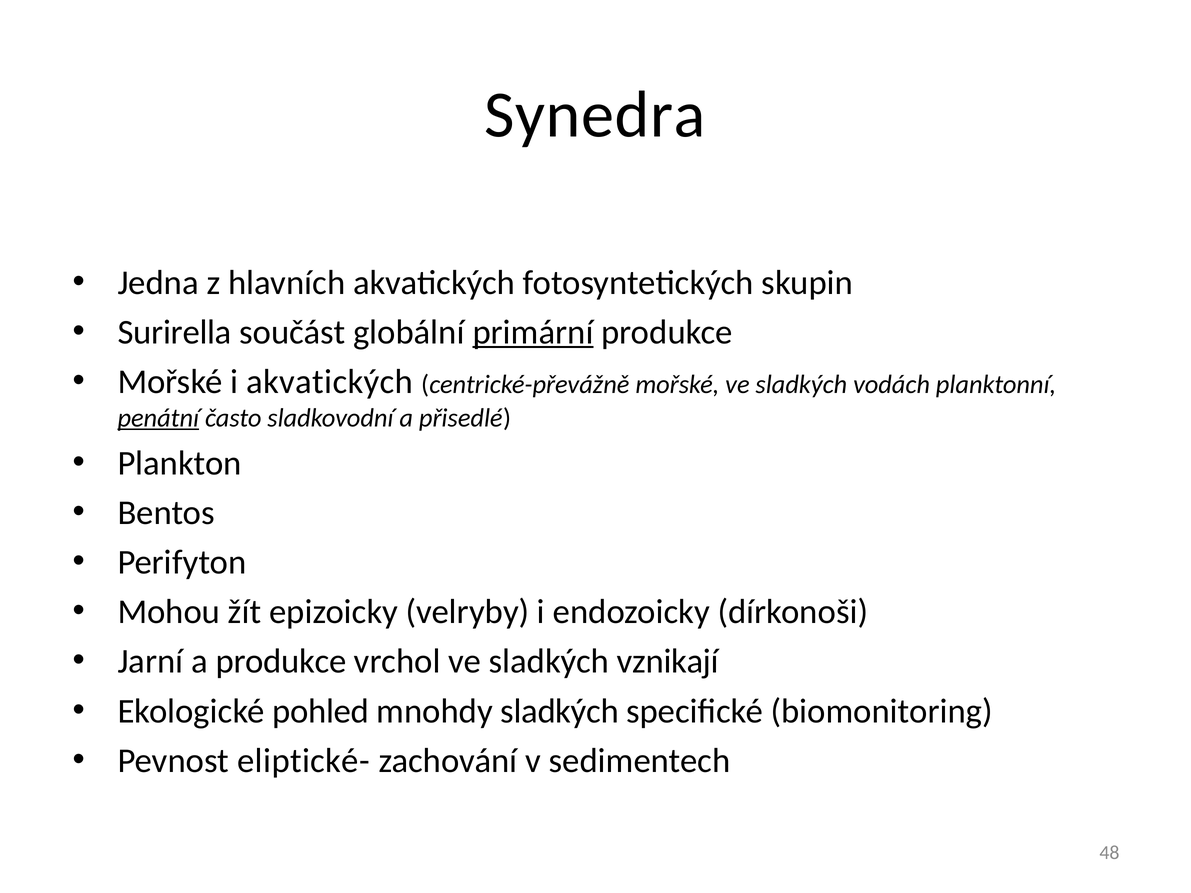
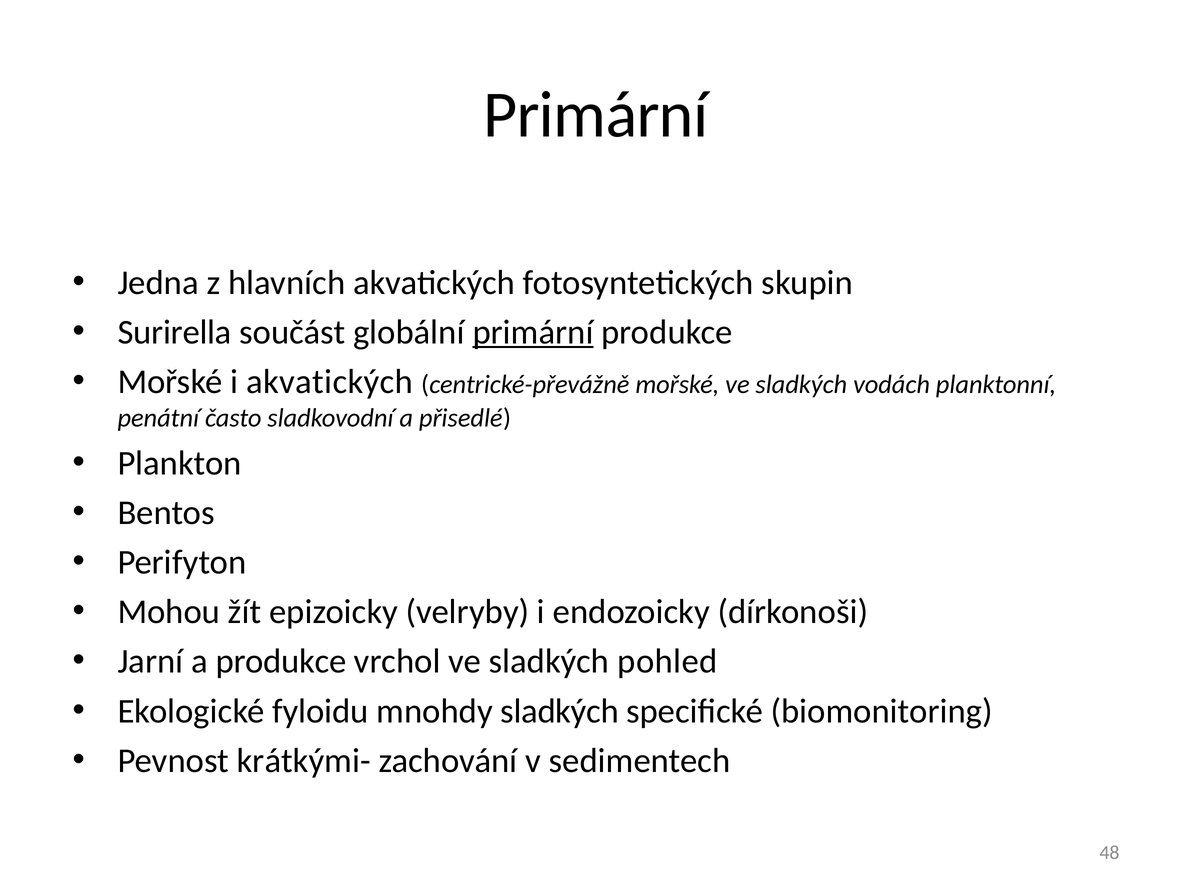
Synedra: Synedra -> Primární (596, 115)
penátní underline: present -> none (158, 418)
vznikají: vznikají -> pohled (667, 662)
pohled: pohled -> fyloidu (320, 711)
eliptické-: eliptické- -> krátkými- (304, 761)
